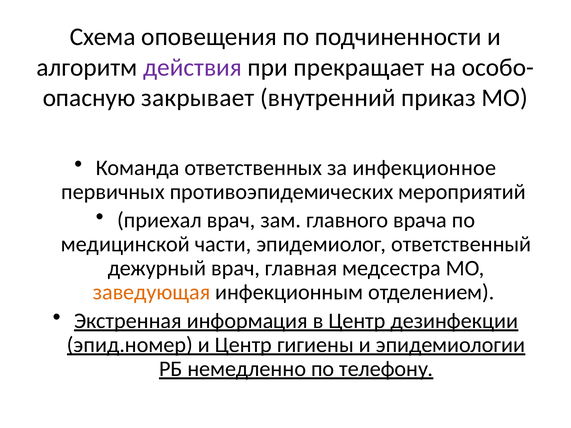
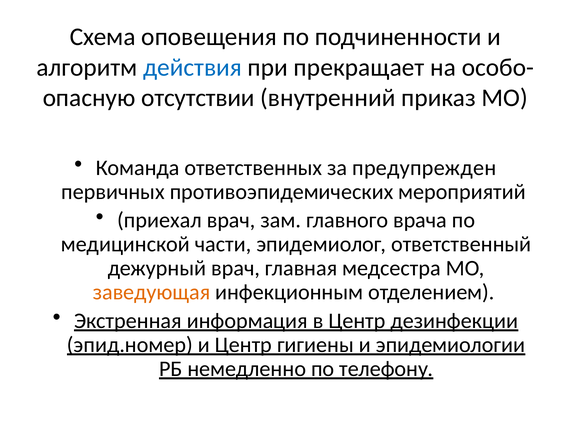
действия colour: purple -> blue (193, 67)
закрывает: закрывает -> отсутствии (198, 98)
инфекционное: инфекционное -> предупрежден (424, 168)
